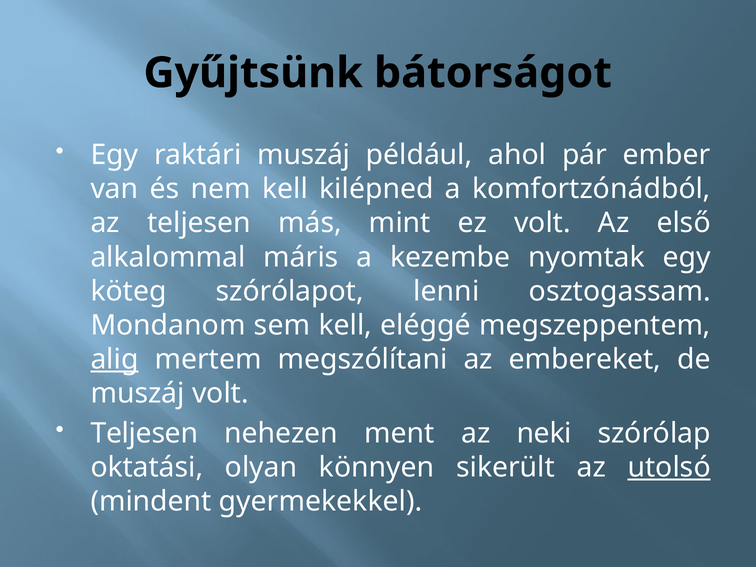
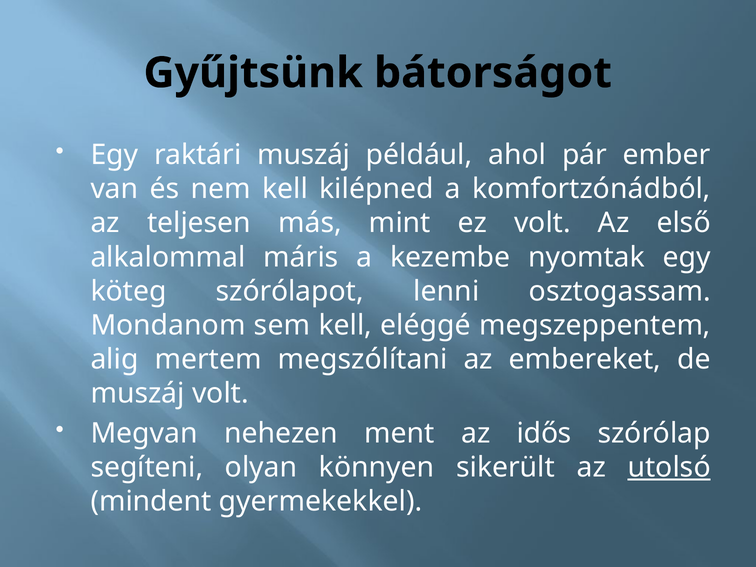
alig underline: present -> none (115, 359)
Teljesen: Teljesen -> Megvan (144, 433)
neki: neki -> idős (544, 433)
oktatási: oktatási -> segíteni (147, 467)
